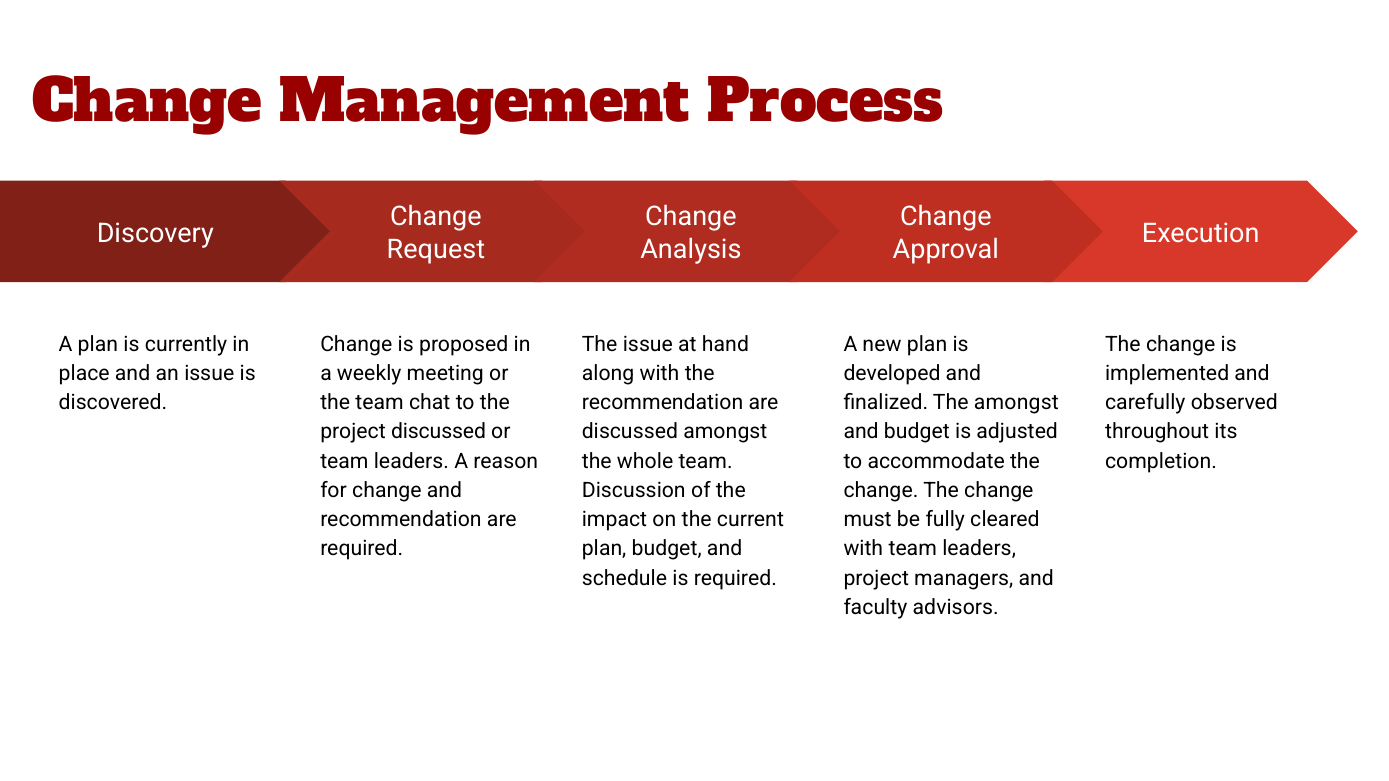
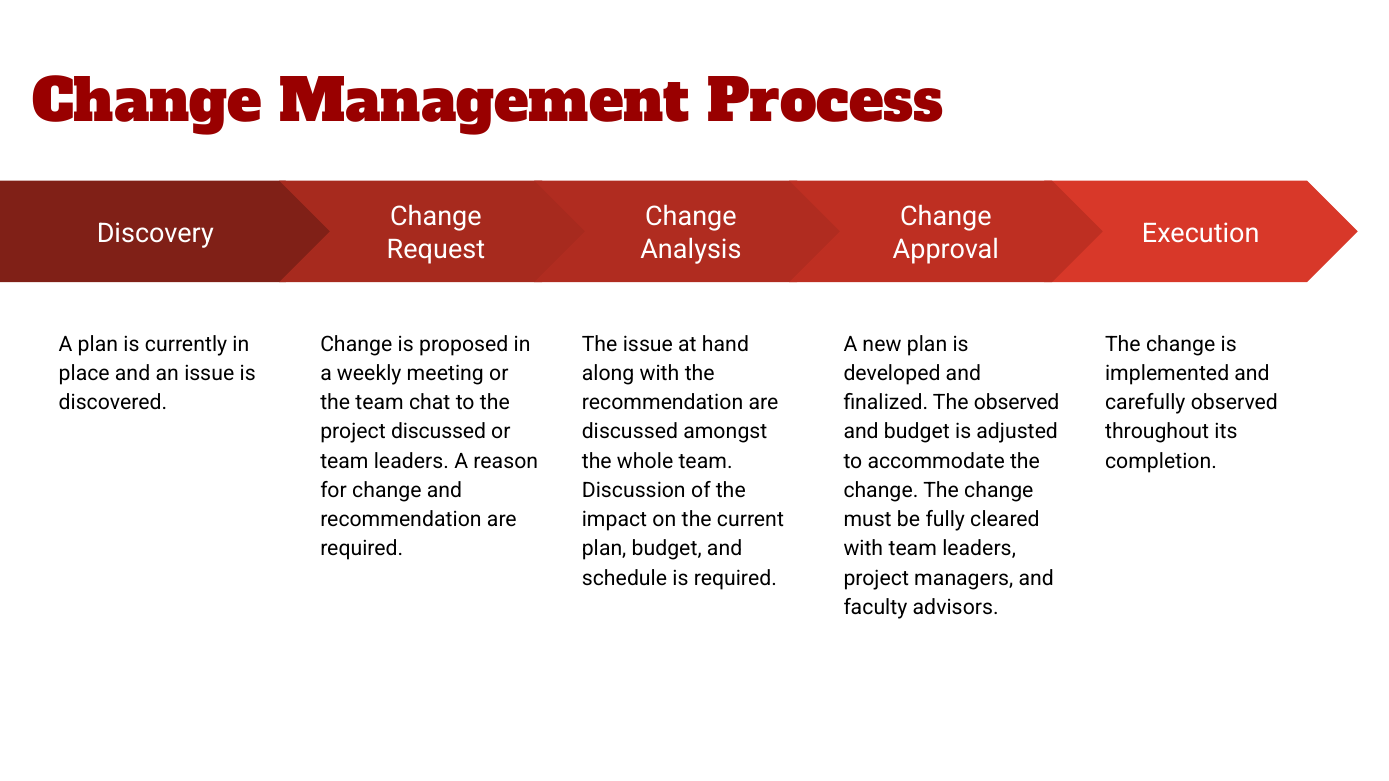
The amongst: amongst -> observed (1017, 403)
